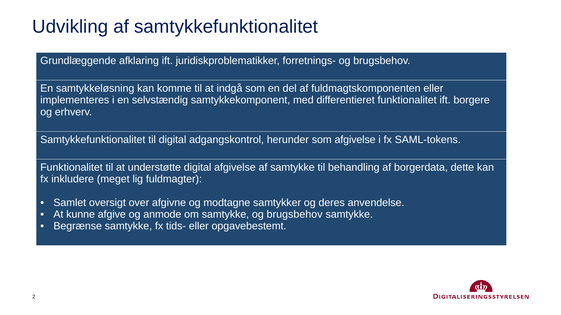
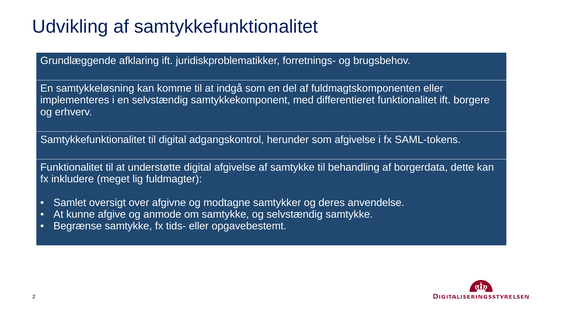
samtykke og brugsbehov: brugsbehov -> selvstændig (295, 215)
